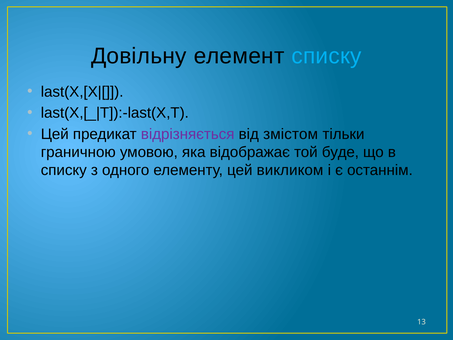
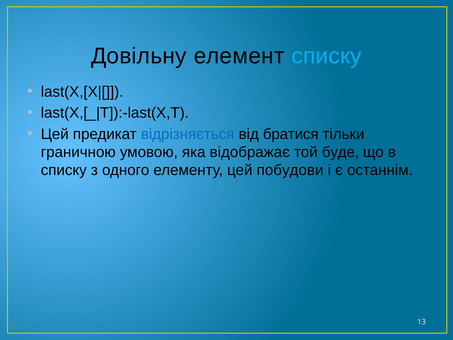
відрізняється colour: purple -> blue (188, 134)
змістом: змістом -> братися (291, 134)
викликом: викликом -> побудови (290, 170)
